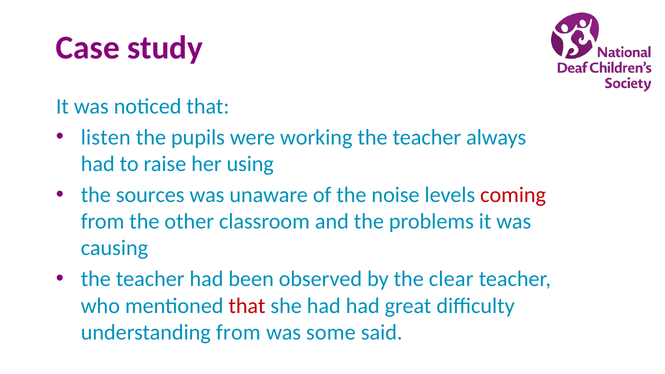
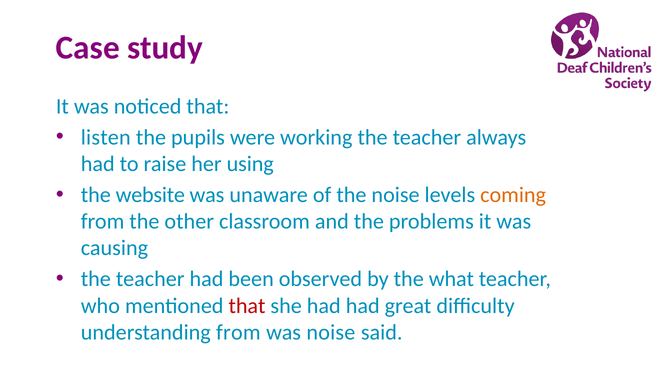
sources: sources -> website (150, 195)
coming colour: red -> orange (513, 195)
clear: clear -> what (451, 279)
was some: some -> noise (331, 332)
